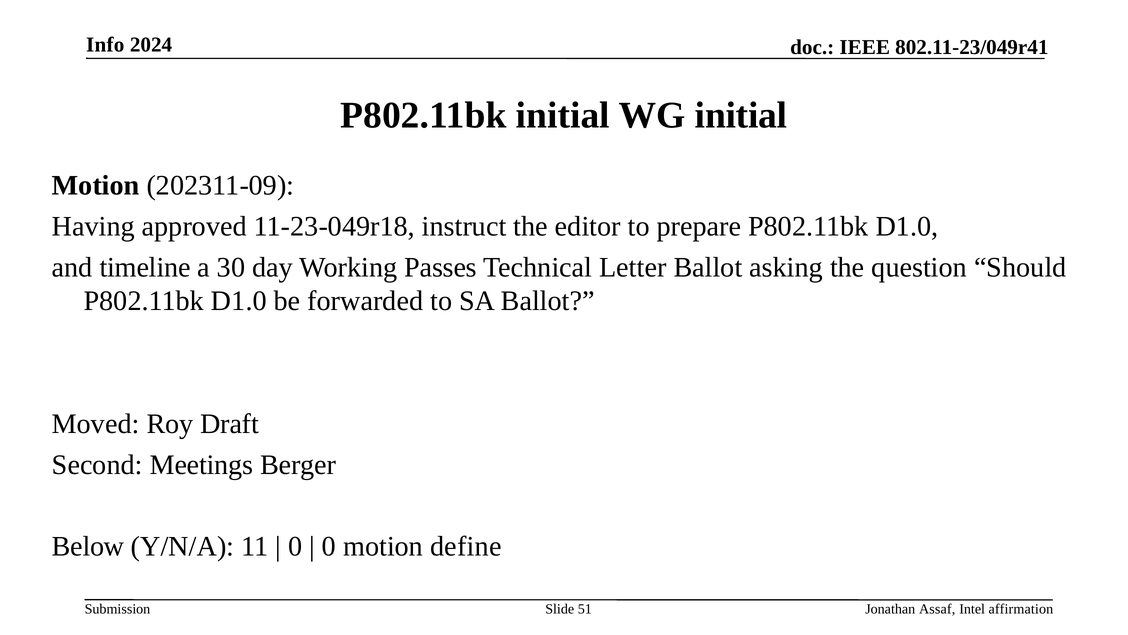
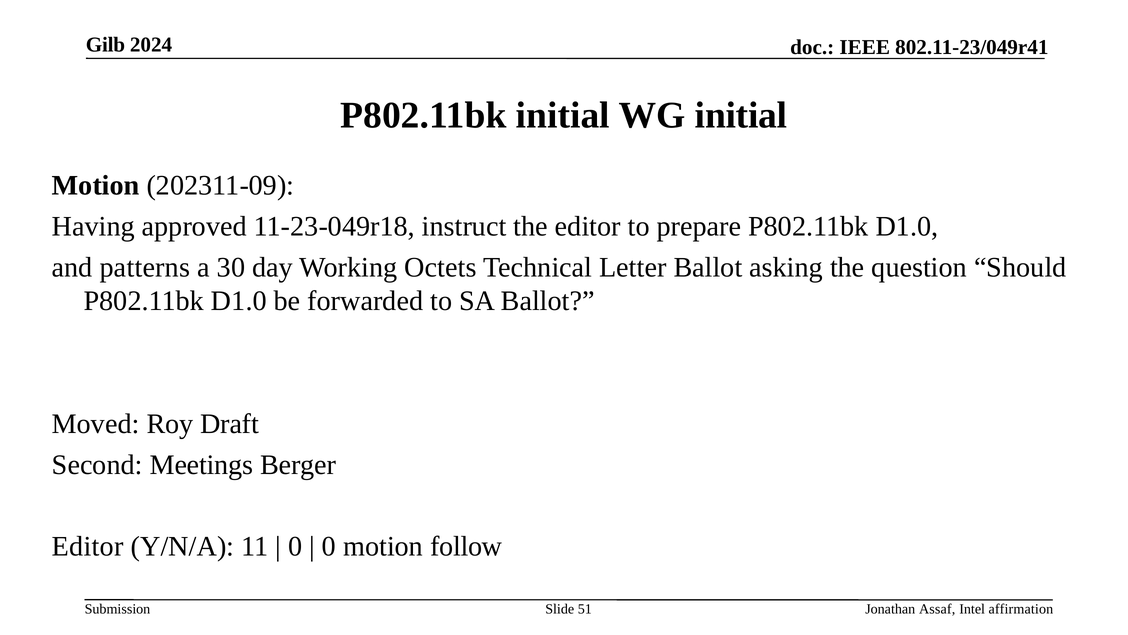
Info: Info -> Gilb (105, 45)
timeline: timeline -> patterns (145, 267)
Passes: Passes -> Octets (441, 267)
Below: Below -> Editor (88, 546)
define: define -> follow (466, 546)
